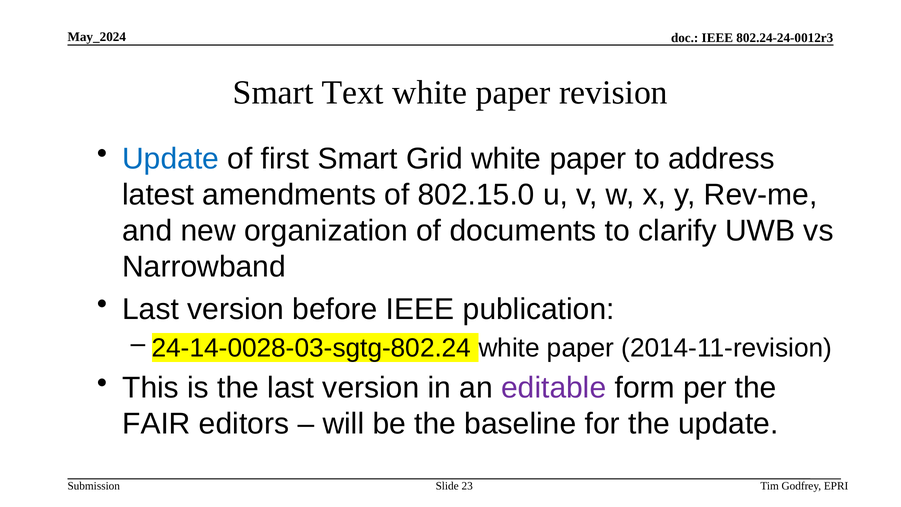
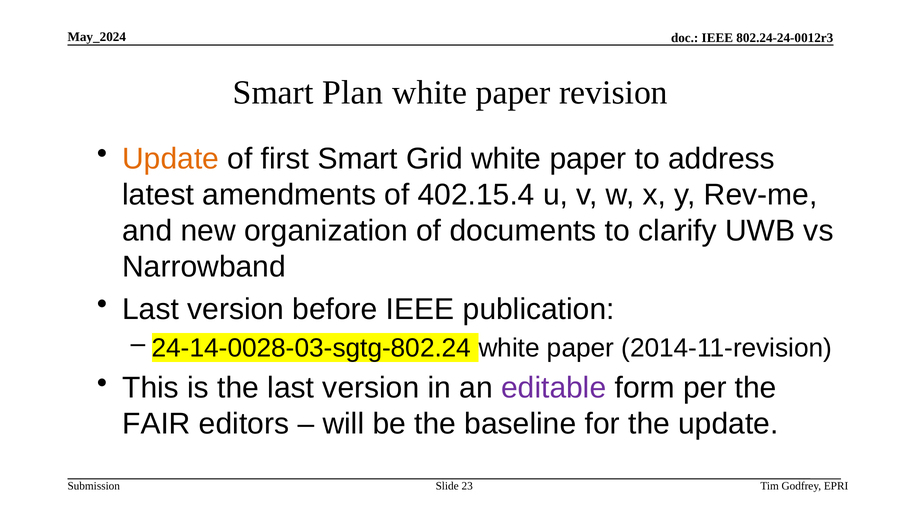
Text: Text -> Plan (353, 92)
Update colour: blue -> orange (171, 159)
802.15.0: 802.15.0 -> 402.15.4 (476, 195)
